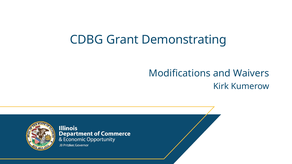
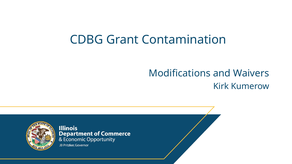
Demonstrating: Demonstrating -> Contamination (184, 40)
